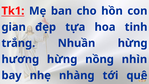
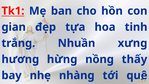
Nhuần hừng: hừng -> xưng (133, 43)
nhìn: nhìn -> thấy (134, 59)
